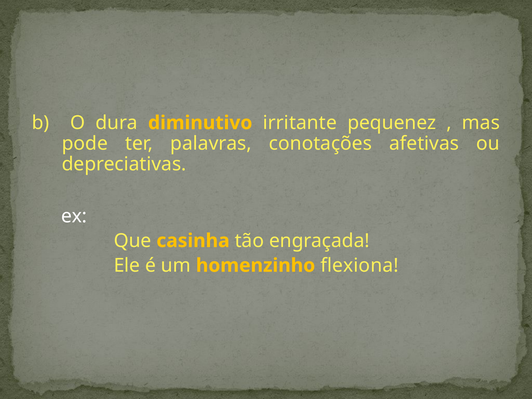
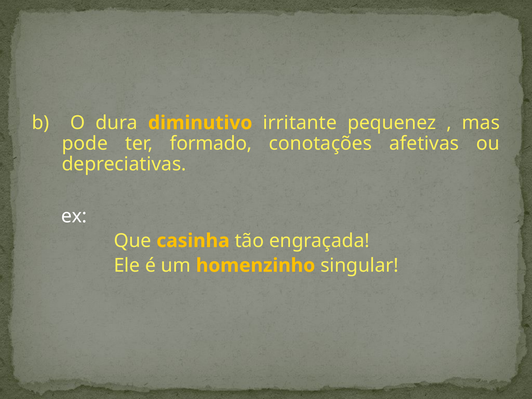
palavras: palavras -> formado (211, 144)
flexiona: flexiona -> singular (360, 265)
